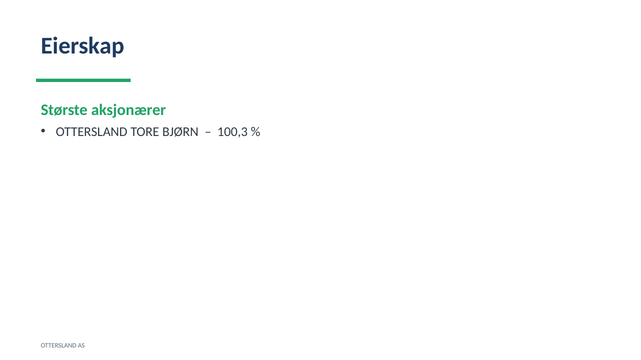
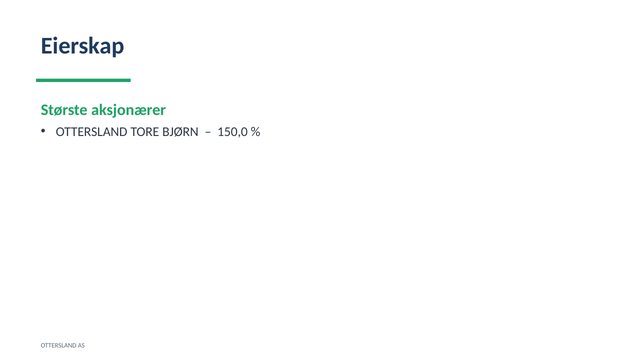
100,3: 100,3 -> 150,0 (233, 132)
